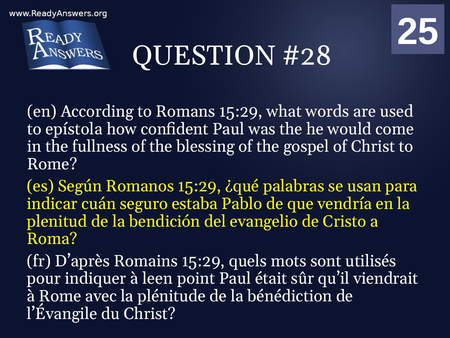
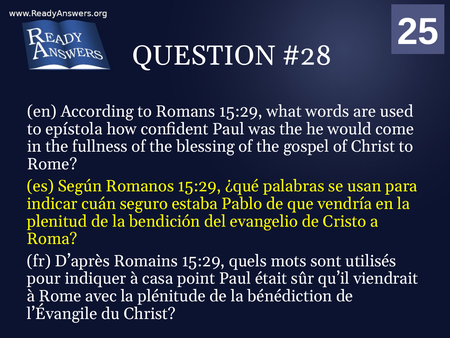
leen: leen -> casa (158, 278)
